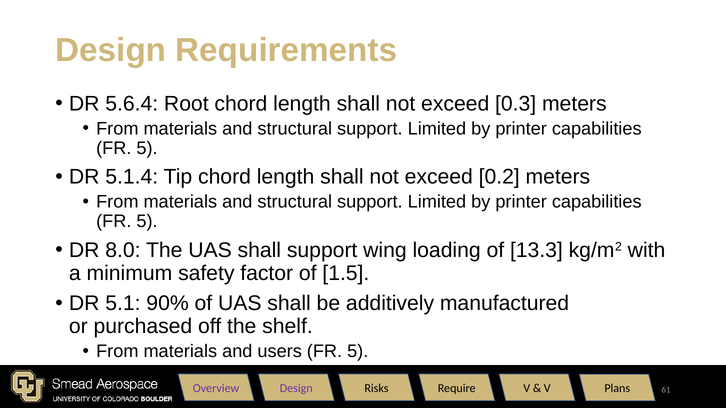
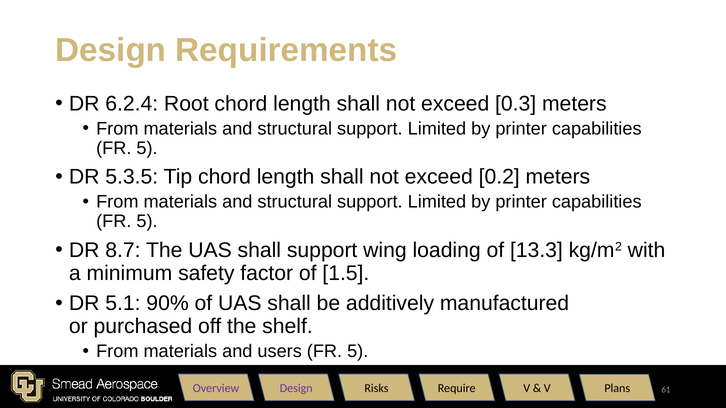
5.6.4: 5.6.4 -> 6.2.4 (132, 104)
5.1.4: 5.1.4 -> 5.3.5 (132, 177)
8.0: 8.0 -> 8.7 (123, 250)
